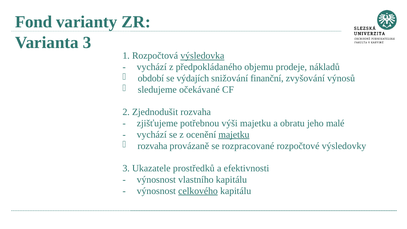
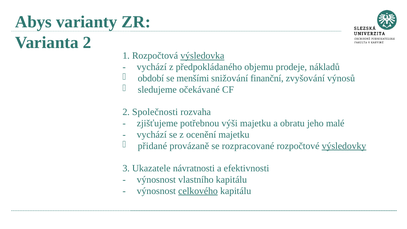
Fond: Fond -> Abys (34, 22)
Varianta 3: 3 -> 2 (87, 42)
výdajích: výdajích -> menšími (193, 78)
Zjednodušit: Zjednodušit -> Společnosti (155, 112)
majetku underline: present -> none (234, 135)
rozvaha: rozvaha -> přidané (152, 146)
výsledovky underline: none -> present (344, 146)
prostředků: prostředků -> návratnosti (194, 168)
